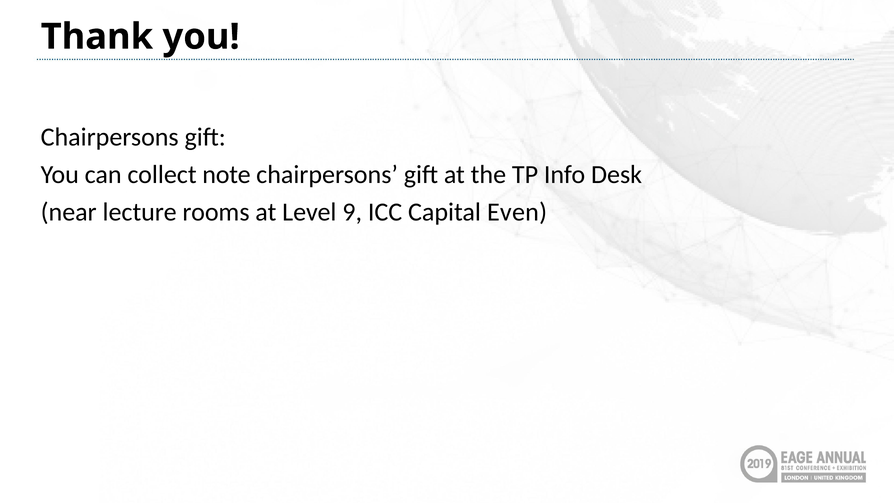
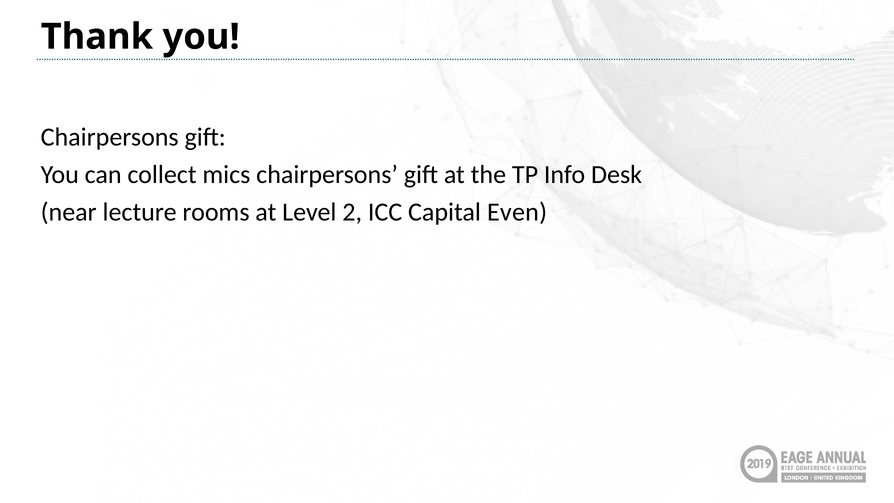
note: note -> mics (226, 174)
9: 9 -> 2 (352, 212)
